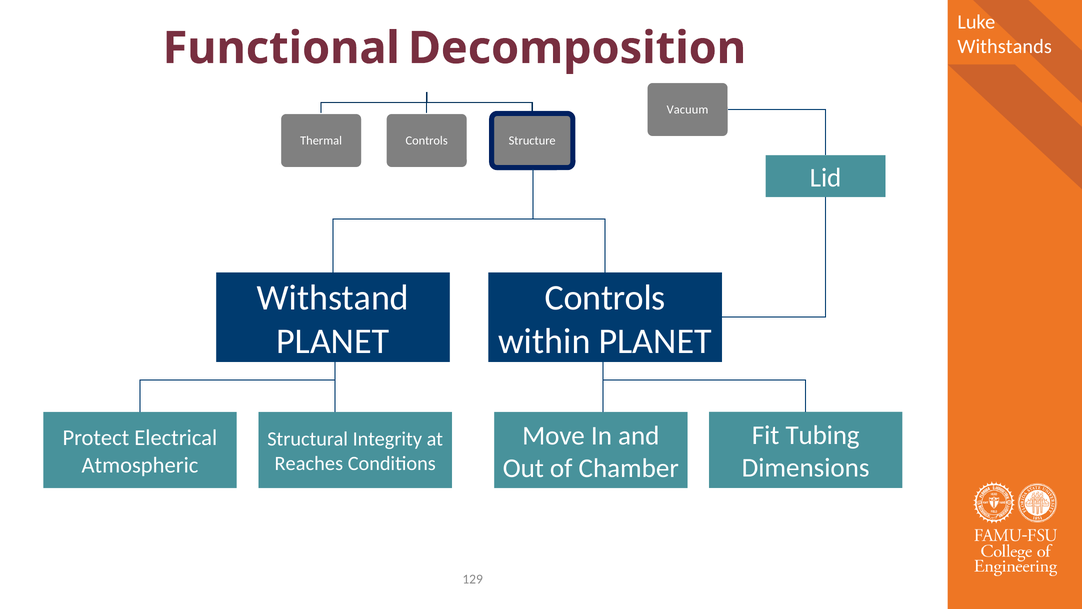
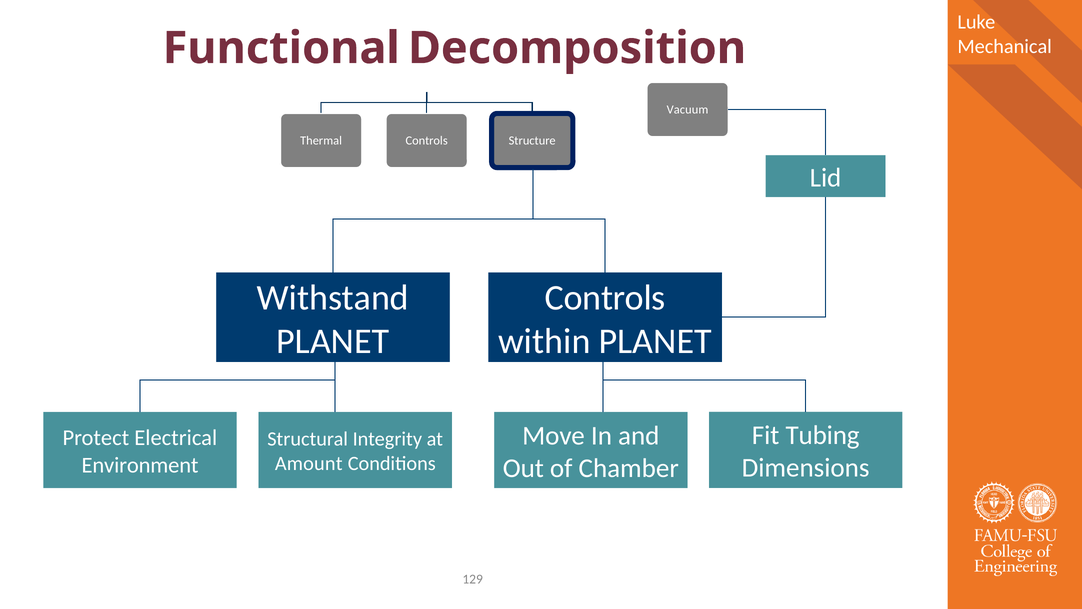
Withstands: Withstands -> Mechanical (1005, 46)
Reaches: Reaches -> Amount (309, 463)
Atmospheric: Atmospheric -> Environment (140, 465)
